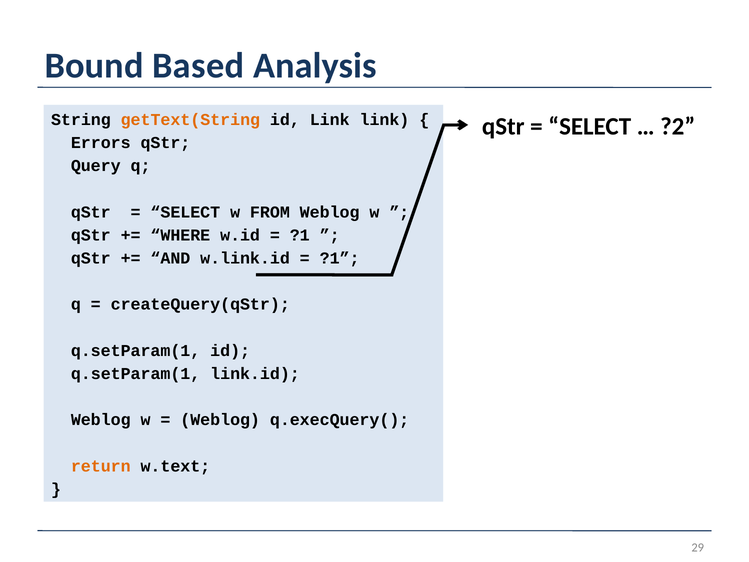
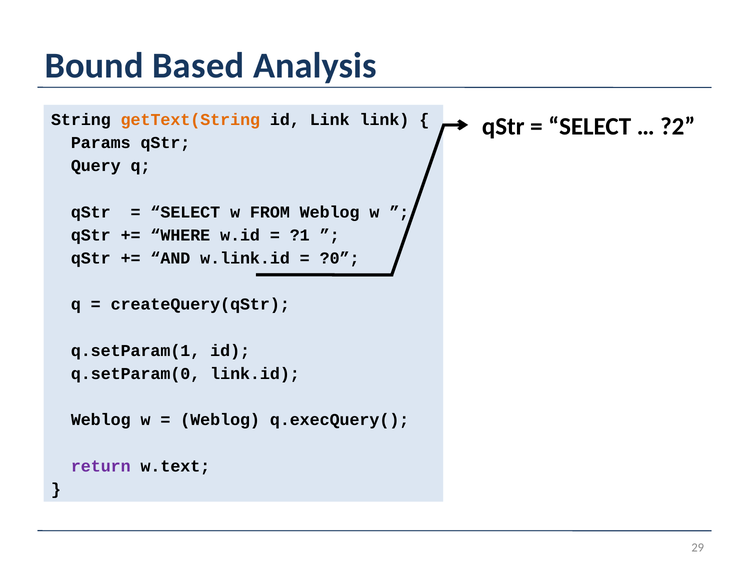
Errors: Errors -> Params (101, 143)
?1: ?1 -> ?0 (340, 258)
q.setParam(1: q.setParam(1 -> q.setParam(0 (136, 374)
return colour: orange -> purple (101, 466)
